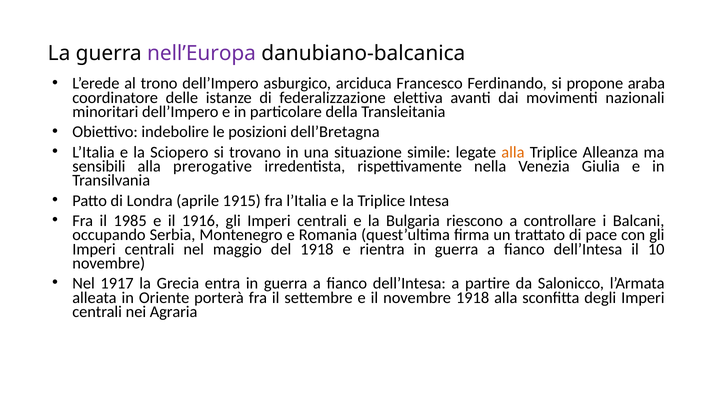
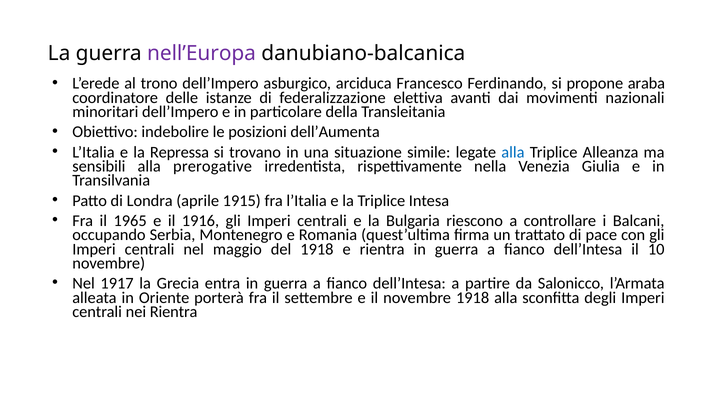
dell’Bretagna: dell’Bretagna -> dell’Aumenta (335, 132)
Sciopero: Sciopero -> Repressa (179, 152)
alla colour: orange -> blue (513, 152)
1985: 1985 -> 1965 (130, 221)
nei Agraria: Agraria -> Rientra (174, 312)
